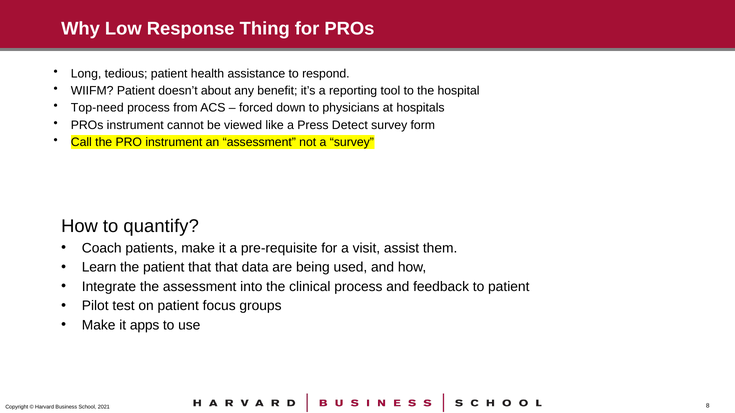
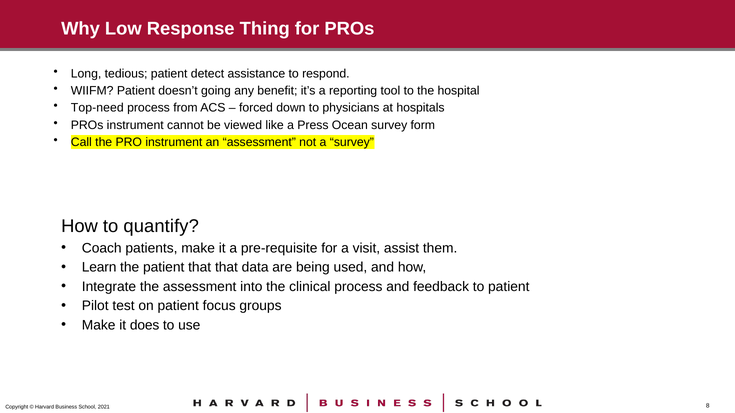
health: health -> detect (208, 74)
about: about -> going (216, 91)
Detect: Detect -> Ocean (350, 125)
apps: apps -> does (145, 326)
